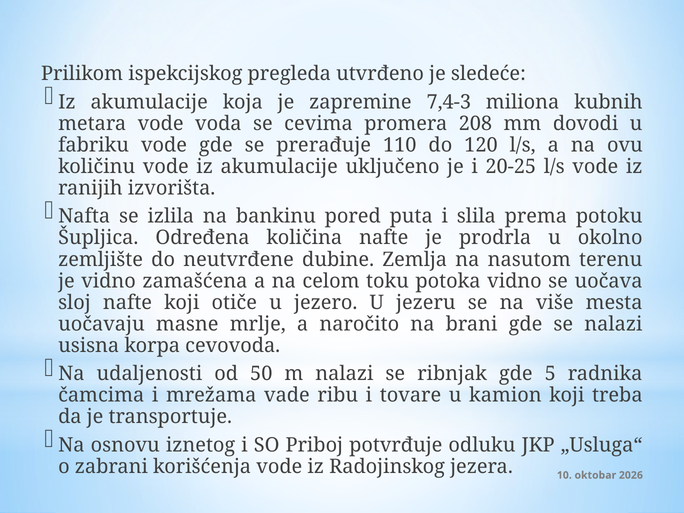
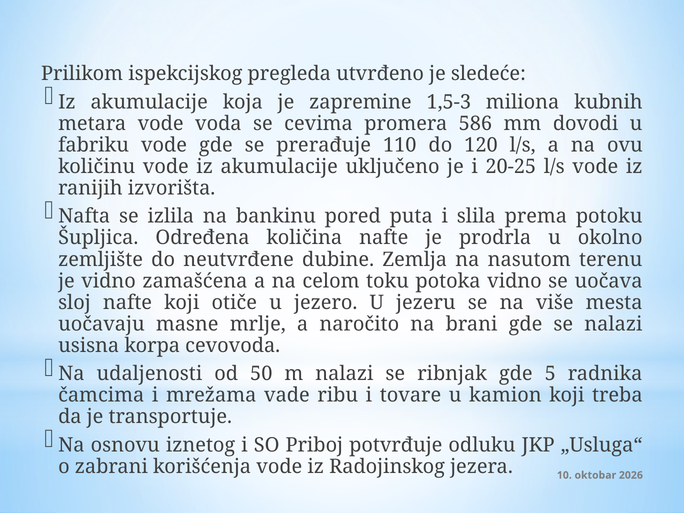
7,4-3: 7,4-3 -> 1,5-3 (449, 102)
208: 208 -> 586 (475, 124)
